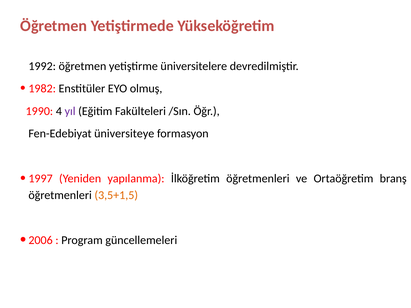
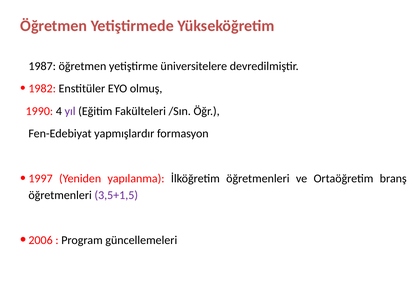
1992: 1992 -> 1987 (42, 66)
üniversiteye: üniversiteye -> yapmışlardır (124, 134)
3,5+1,5 colour: orange -> purple (116, 195)
